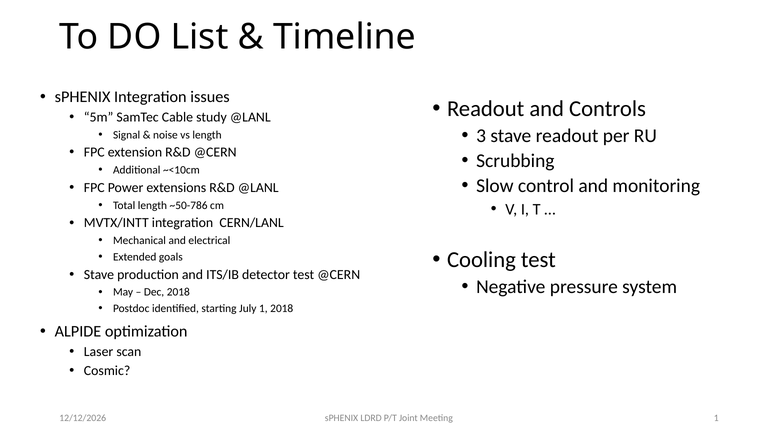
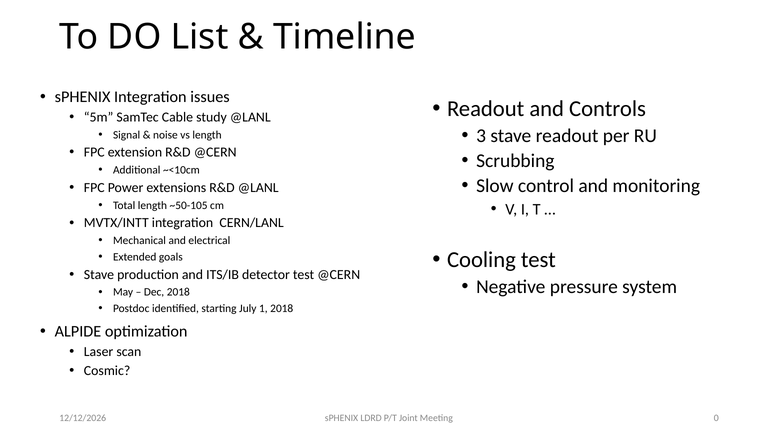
~50-786: ~50-786 -> ~50-105 (189, 205)
Meeting 1: 1 -> 0 (716, 418)
